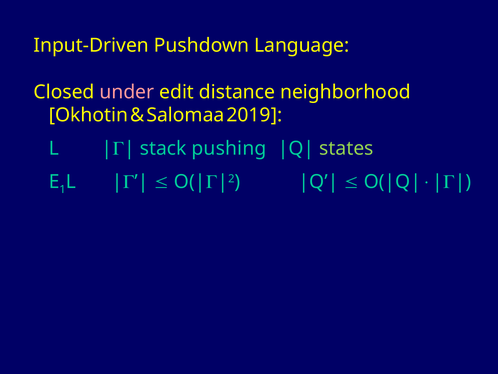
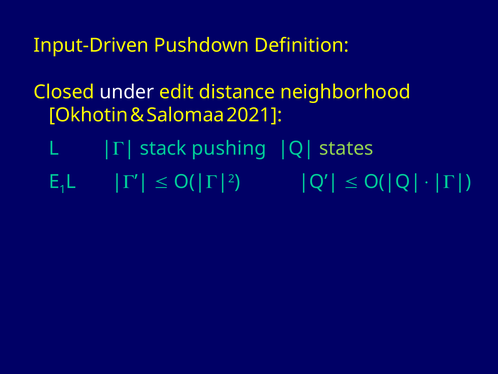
Language: Language -> Definition (302, 45)
under colour: pink -> white (127, 92)
2019: 2019 -> 2021 (254, 115)
